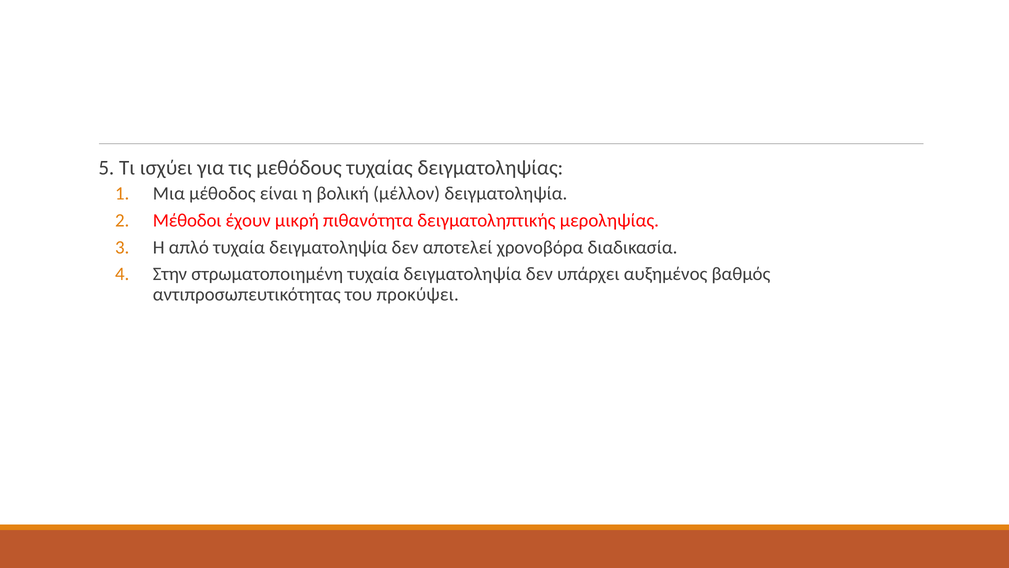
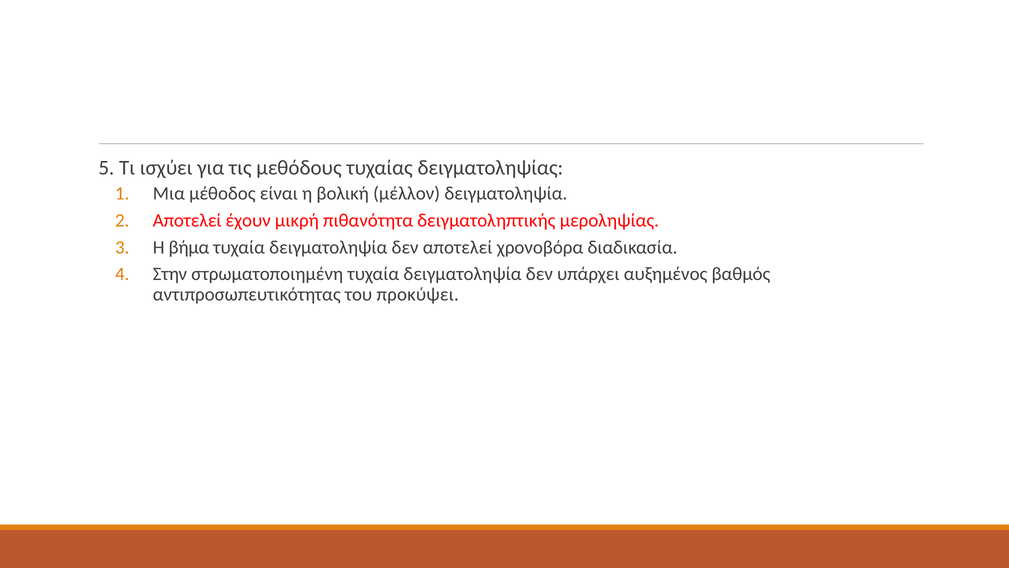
Μέθοδοι: Μέθοδοι -> Αποτελεί (187, 220)
απλό: απλό -> βήμα (189, 247)
